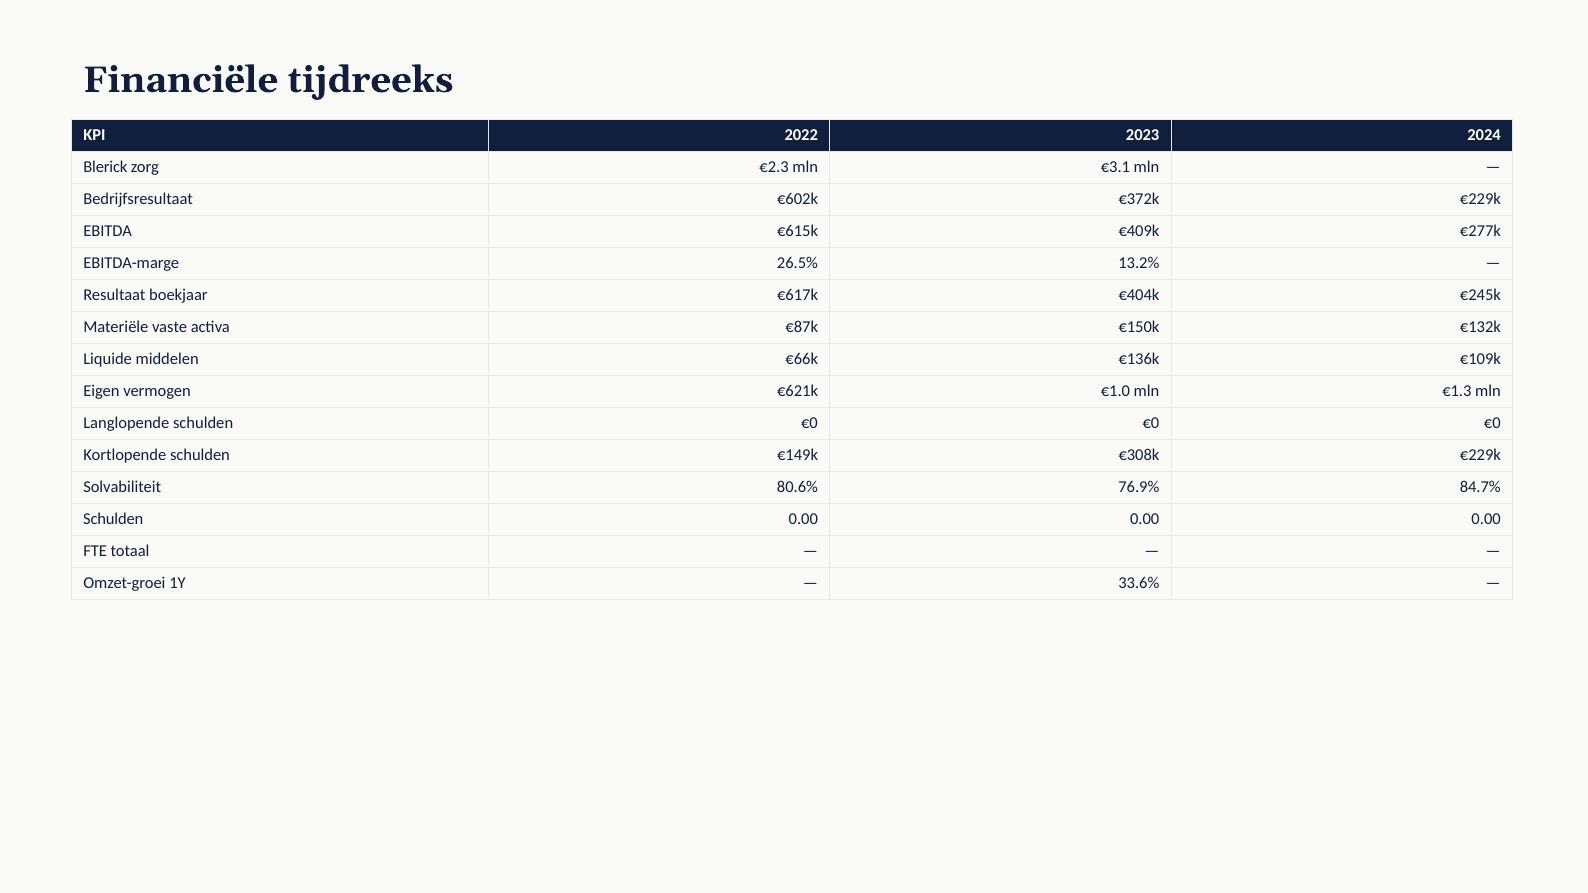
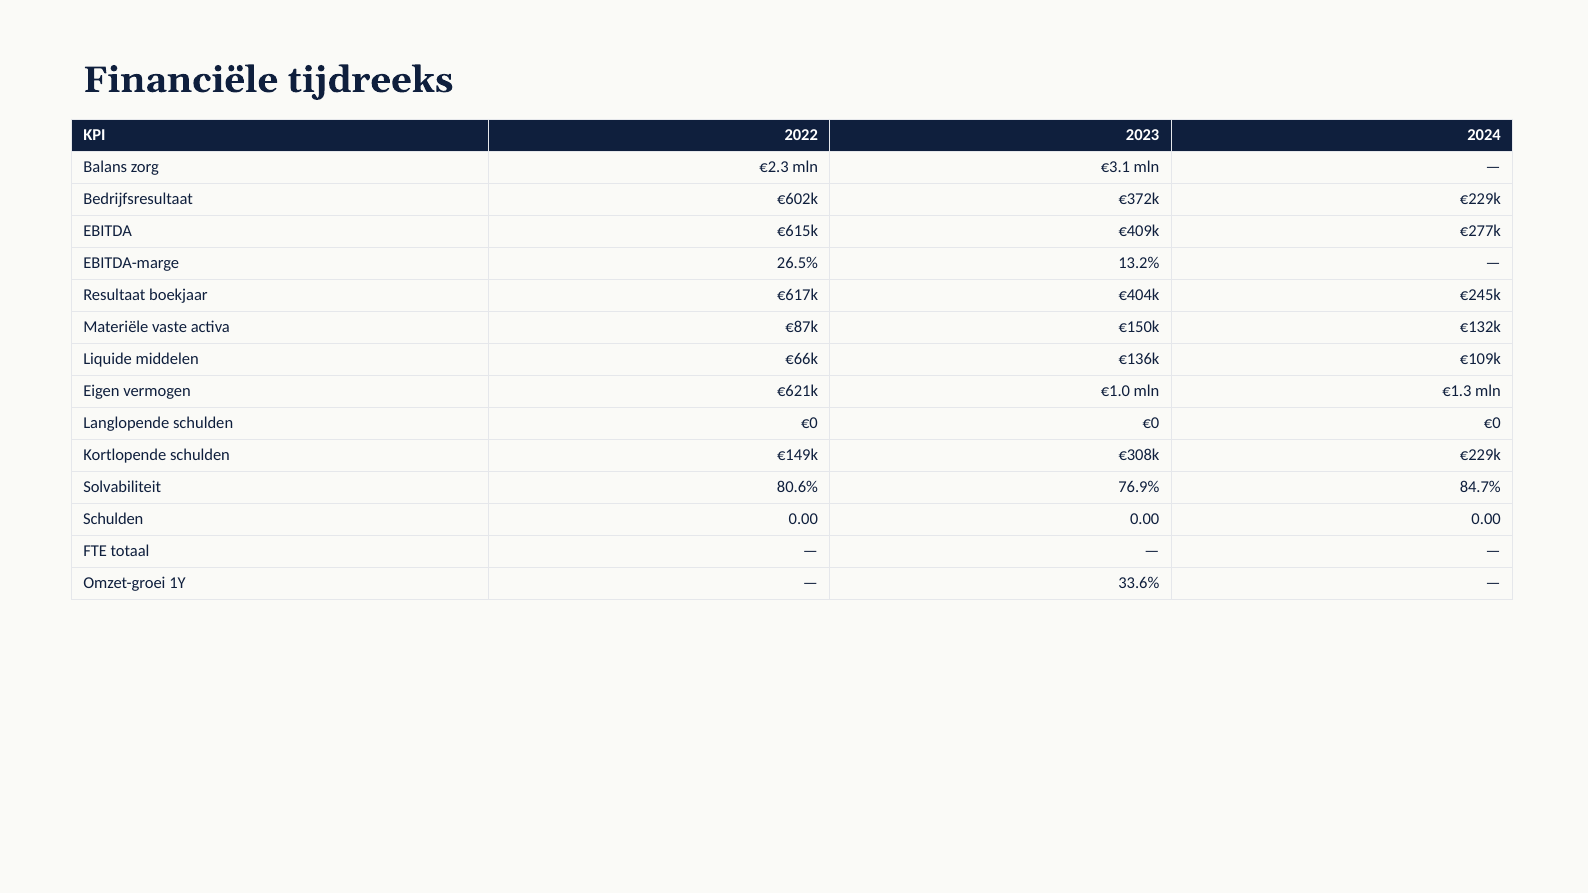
Blerick: Blerick -> Balans (105, 167)
